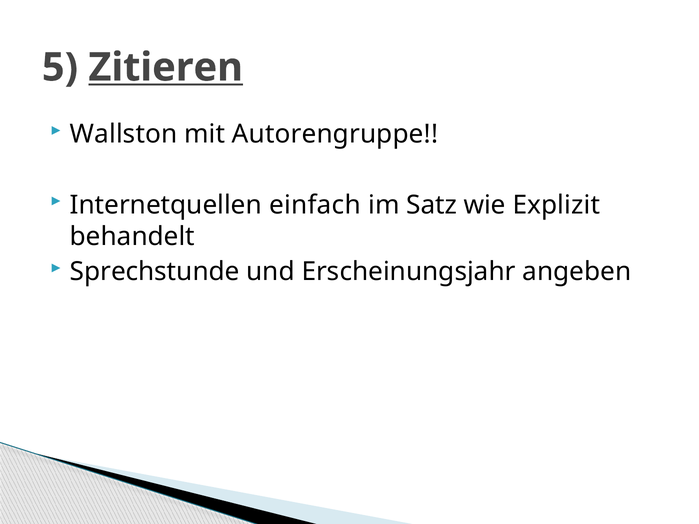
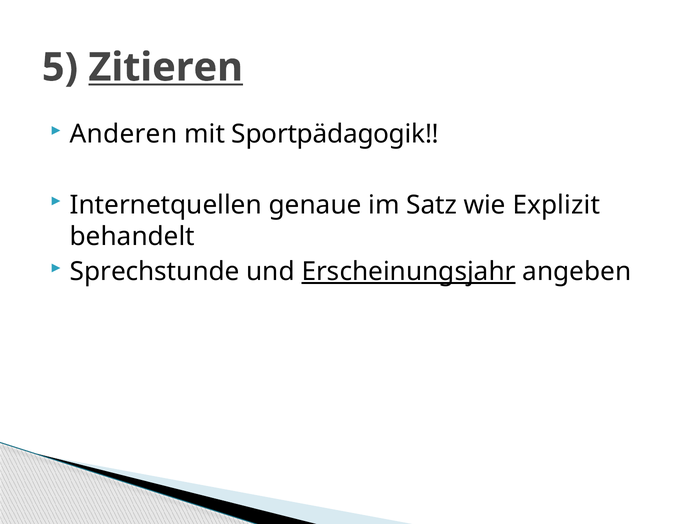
Wallston: Wallston -> Anderen (124, 134)
Autorengruppe: Autorengruppe -> Sportpädagogik (335, 134)
einfach: einfach -> genaue (315, 205)
Erscheinungsjahr underline: none -> present (409, 272)
